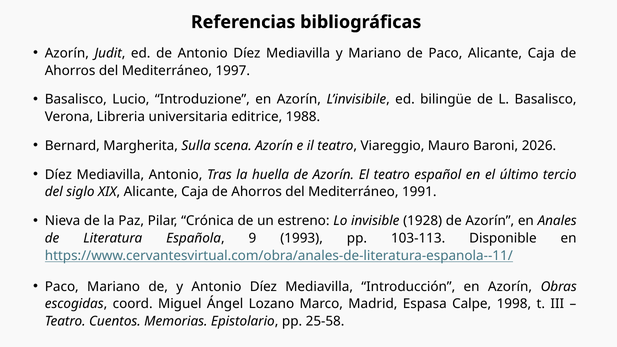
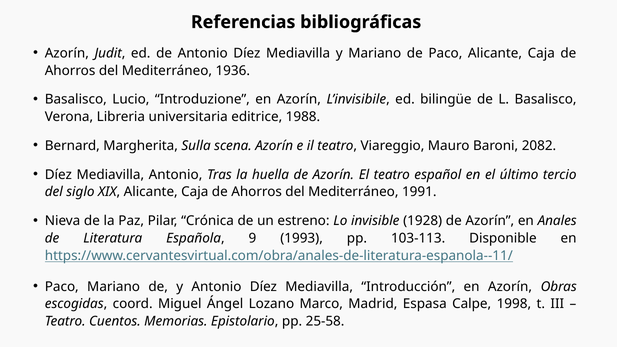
1997: 1997 -> 1936 (233, 71)
2026: 2026 -> 2082 (539, 146)
